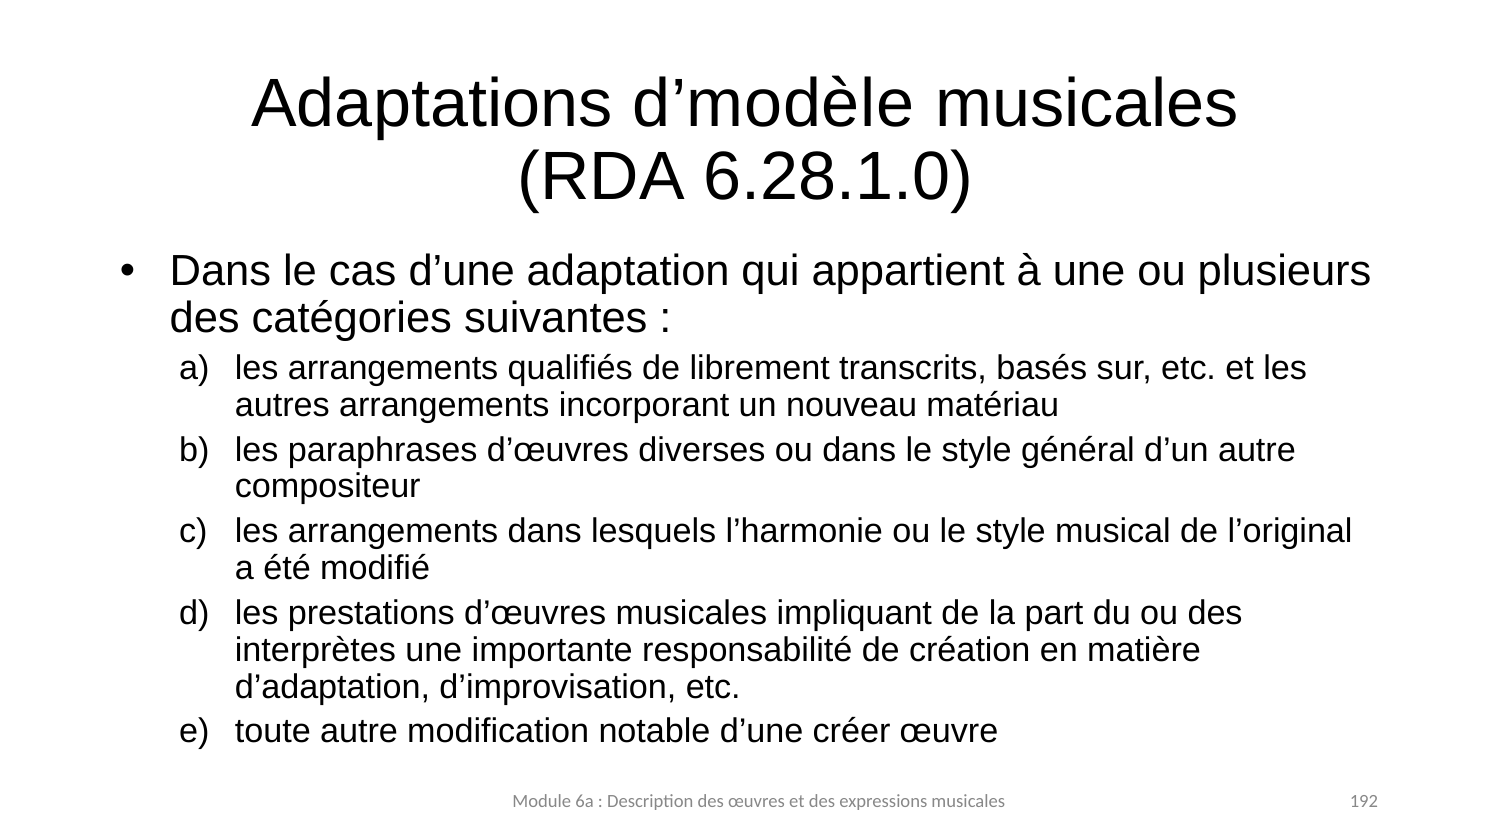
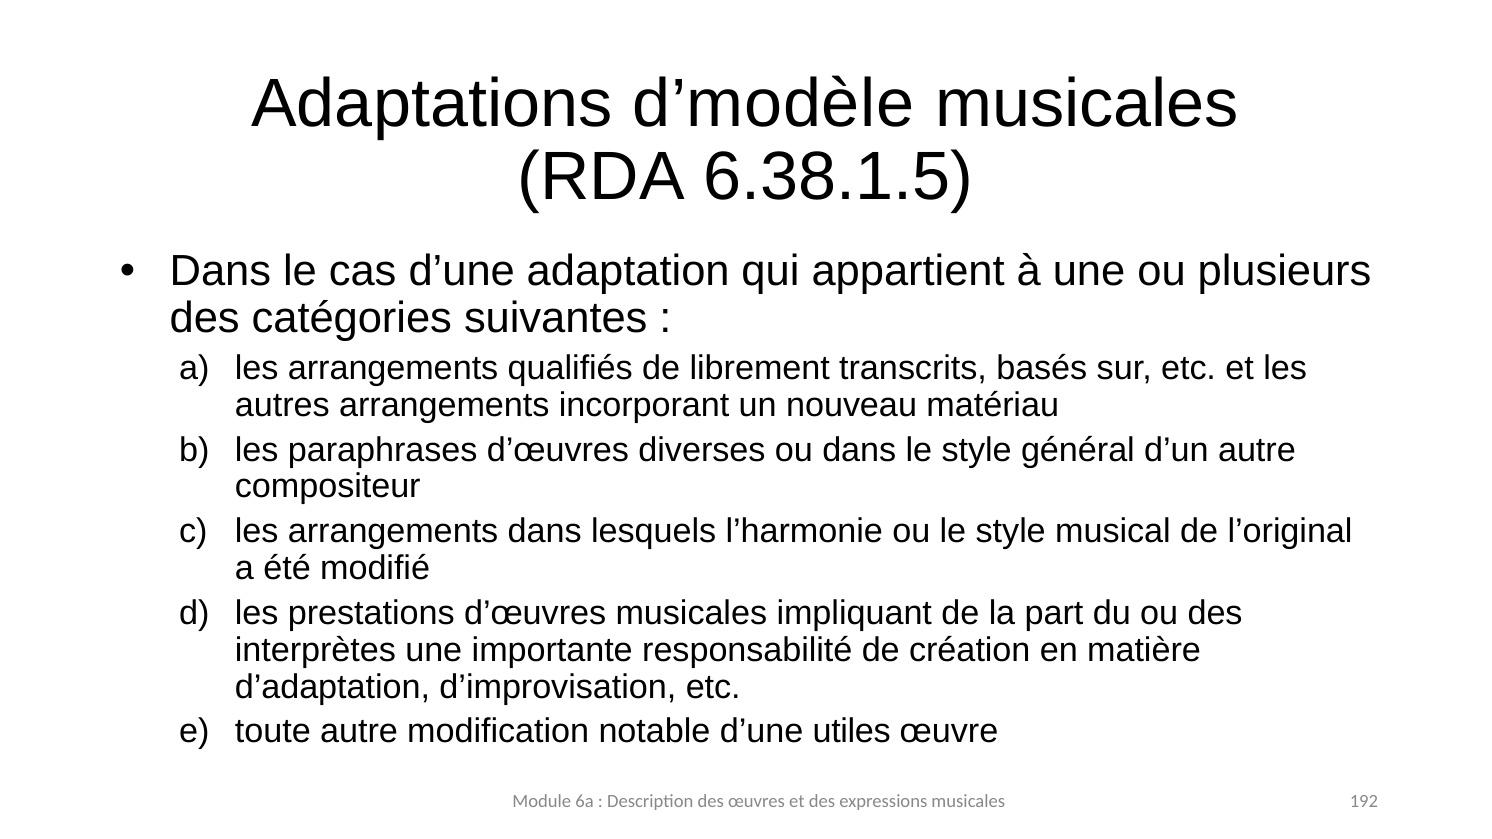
6.28.1.0: 6.28.1.0 -> 6.38.1.5 (839, 177)
créer: créer -> utiles (852, 732)
